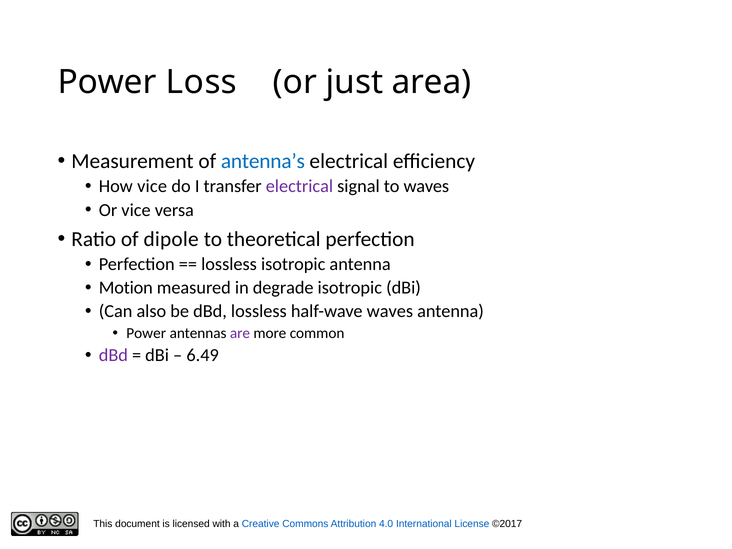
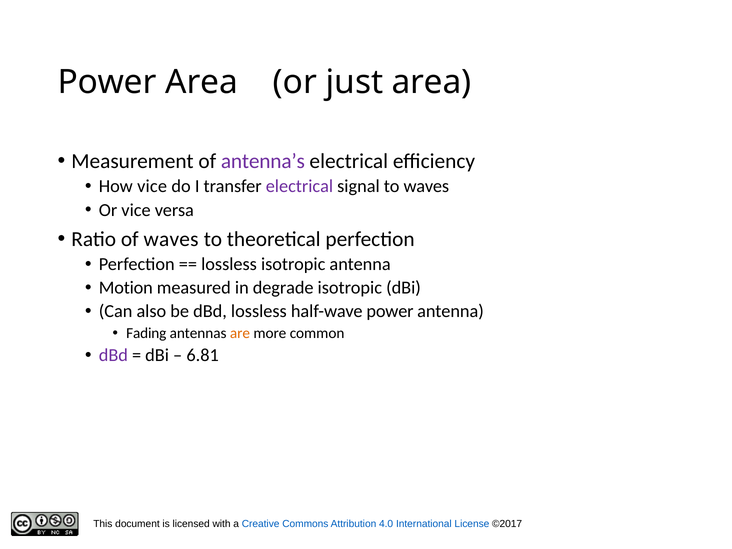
Power Loss: Loss -> Area (202, 82)
antenna’s colour: blue -> purple (263, 161)
of dipole: dipole -> waves (171, 239)
half-wave waves: waves -> power (390, 311)
Power: Power -> Fading (146, 333)
are colour: purple -> orange (240, 333)
6.49: 6.49 -> 6.81 (203, 355)
